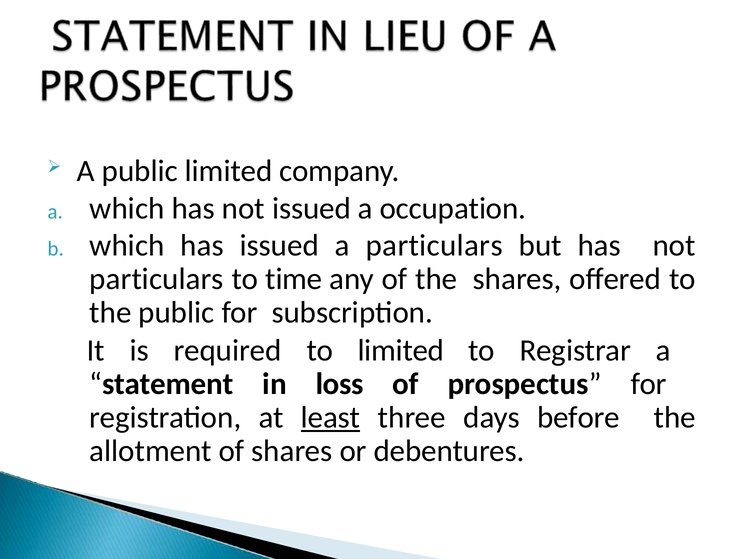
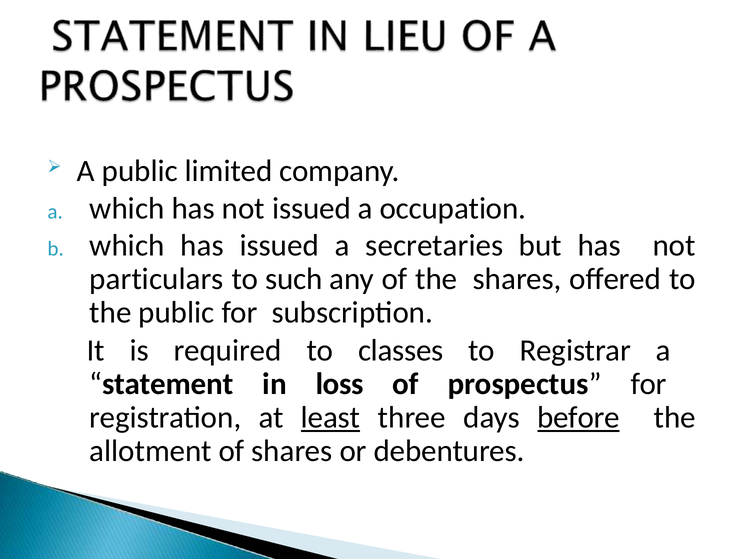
a particulars: particulars -> secretaries (434, 246)
time: time -> such (294, 279)
to limited: limited -> classes (401, 351)
before underline: none -> present (579, 418)
